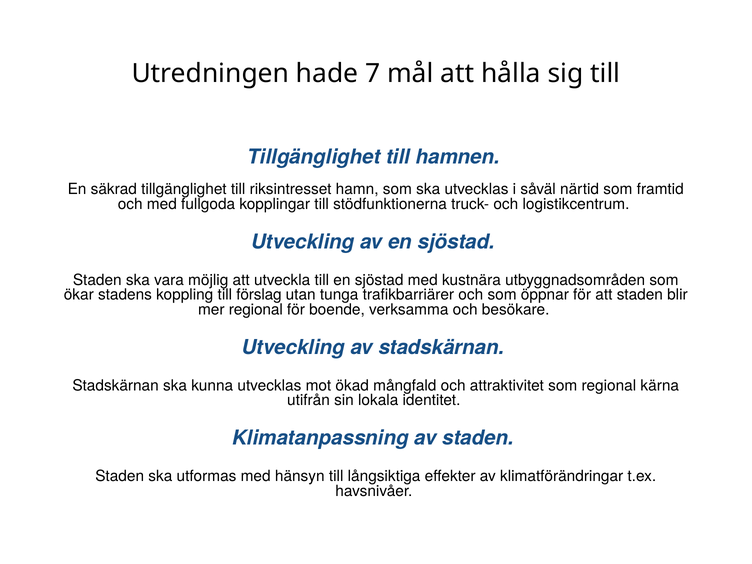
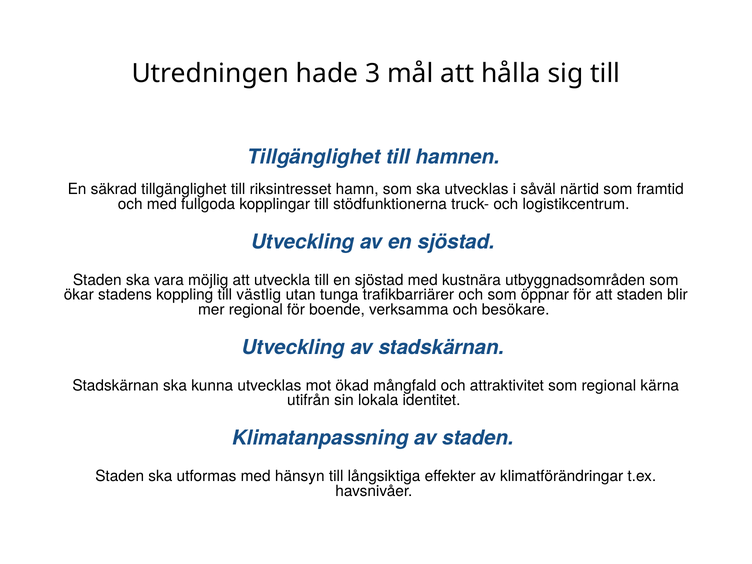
7: 7 -> 3 (373, 74)
förslag: förslag -> västlig (259, 295)
